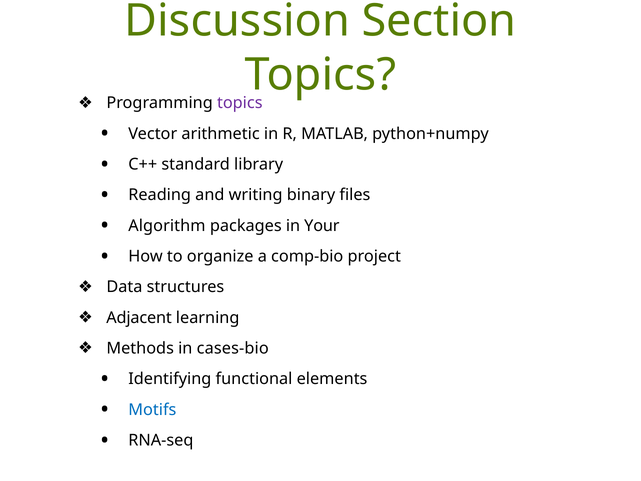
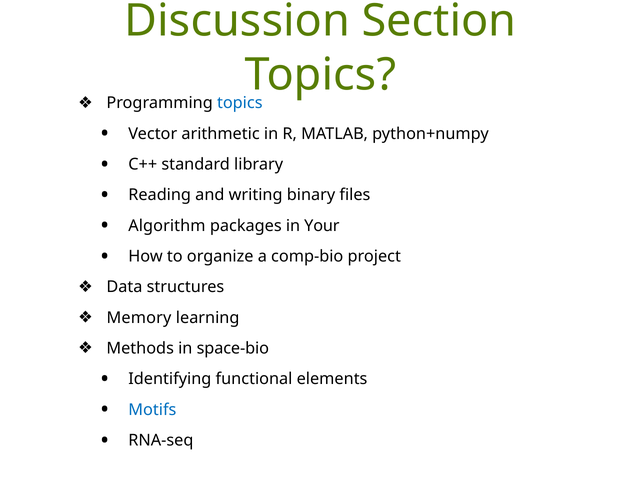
topics colour: purple -> blue (240, 103)
Adjacent: Adjacent -> Memory (139, 318)
cases-bio: cases-bio -> space-bio (233, 348)
